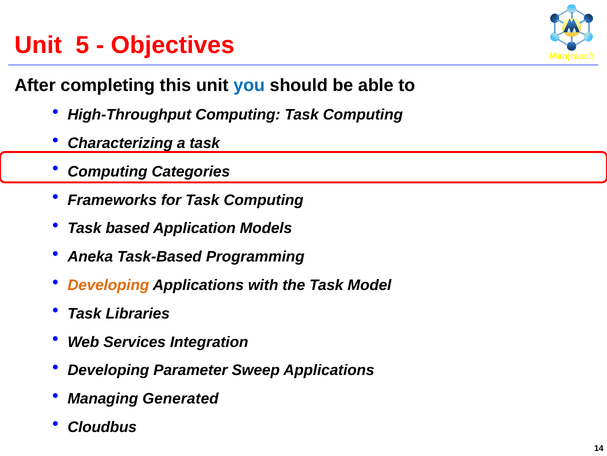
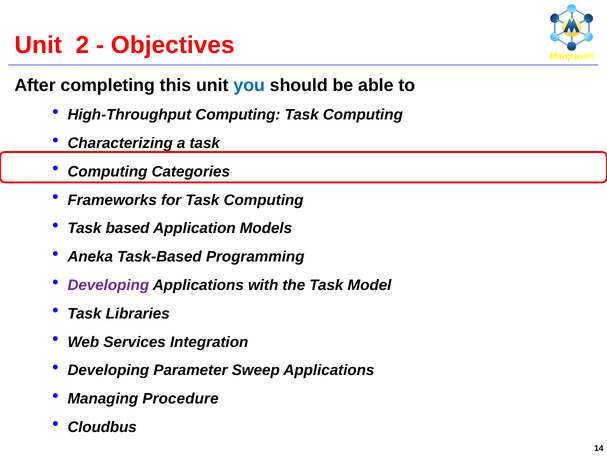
5: 5 -> 2 (82, 45)
Developing colour: orange -> purple (108, 285)
Generated: Generated -> Procedure (181, 398)
